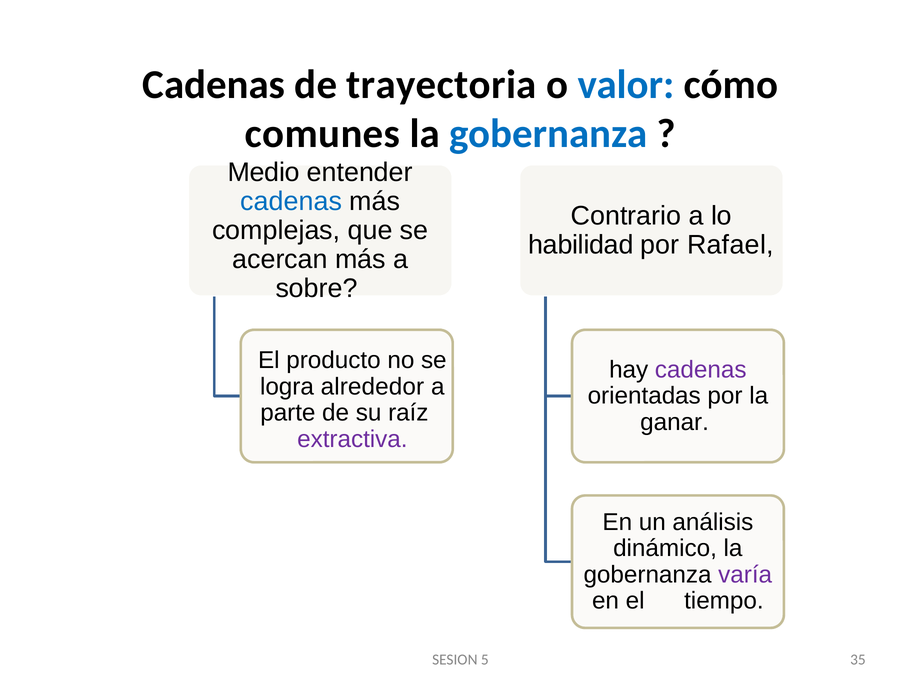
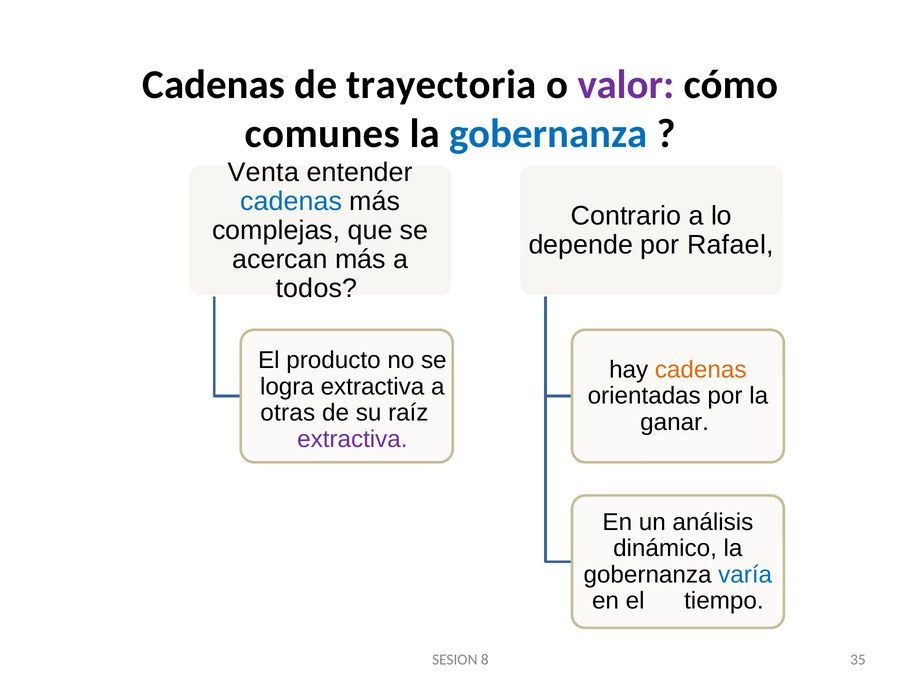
valor colour: blue -> purple (626, 85)
Medio: Medio -> Venta (263, 172)
habilidad: habilidad -> depende (581, 245)
sobre: sobre -> todos (316, 288)
cadenas colour: purple -> orange (701, 369)
logra alrededor: alrededor -> extractiva (372, 386)
parte: parte -> otras (288, 413)
varía colour: purple -> blue (745, 574)
5: 5 -> 8 (485, 660)
